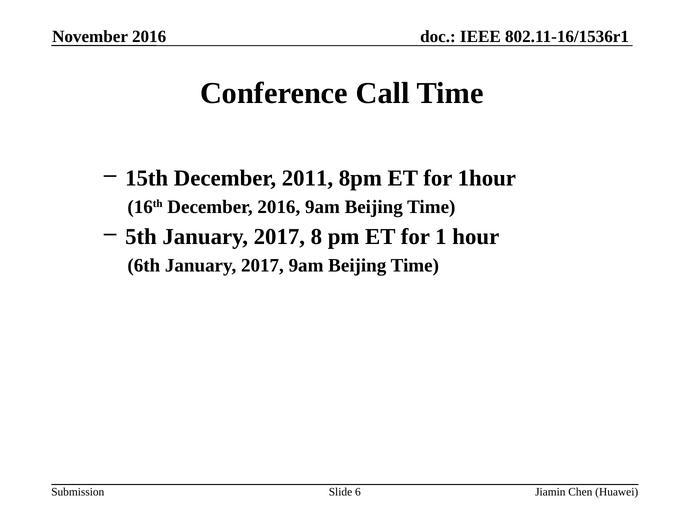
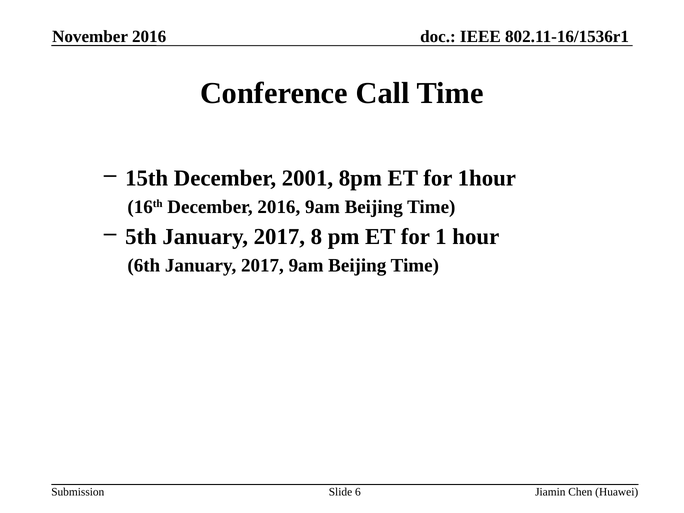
2011: 2011 -> 2001 (307, 178)
